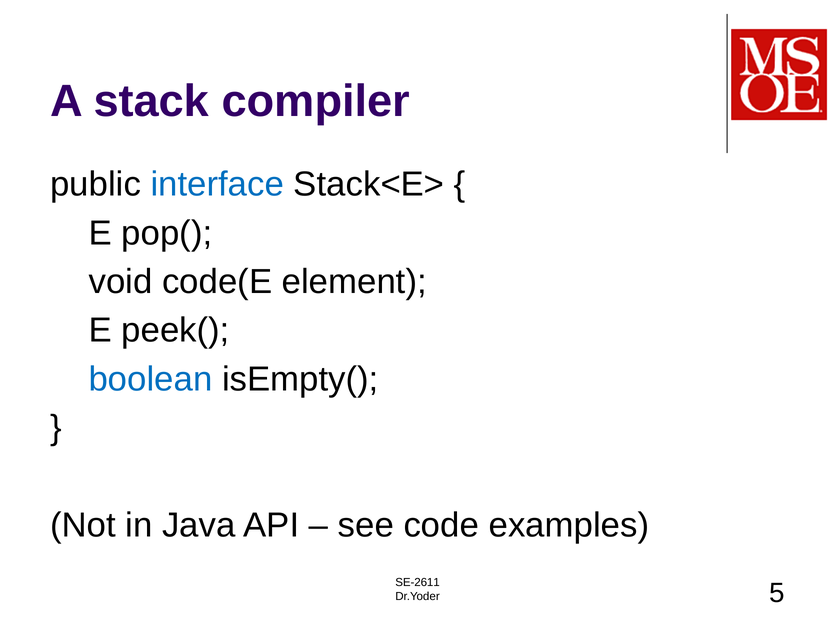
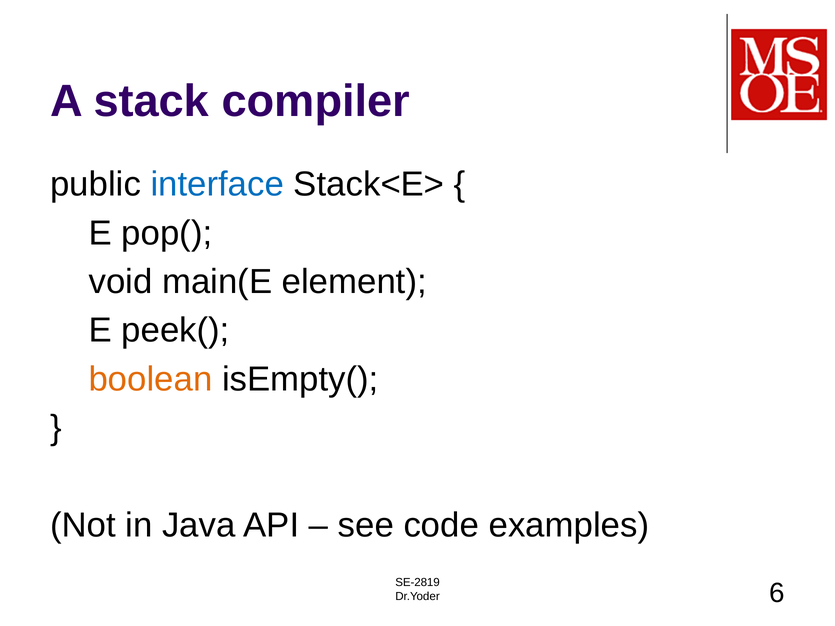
code(E: code(E -> main(E (217, 282)
boolean colour: blue -> orange (151, 379)
SE-2611: SE-2611 -> SE-2819 (418, 583)
5: 5 -> 6 (777, 593)
